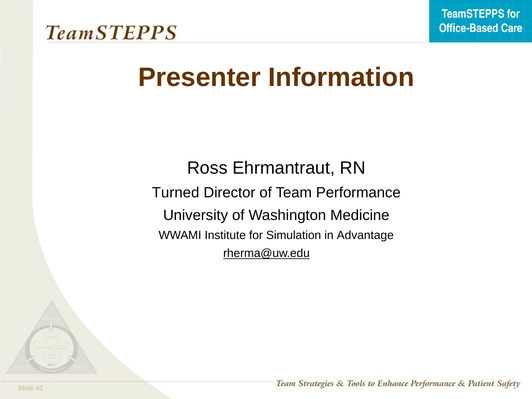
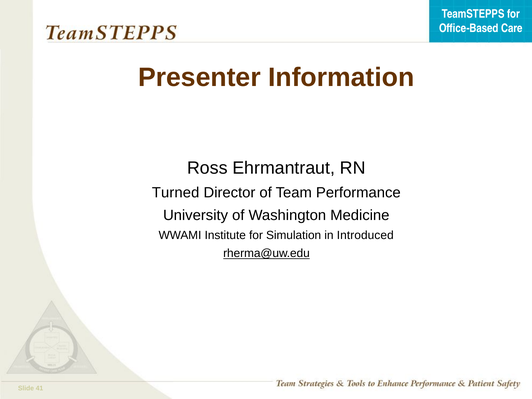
Advantage: Advantage -> Introduced (365, 235)
